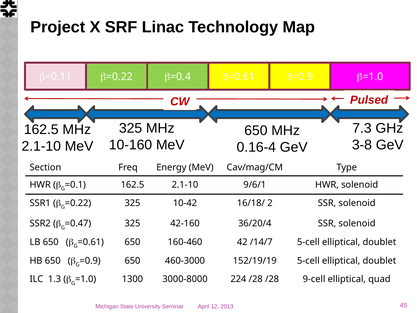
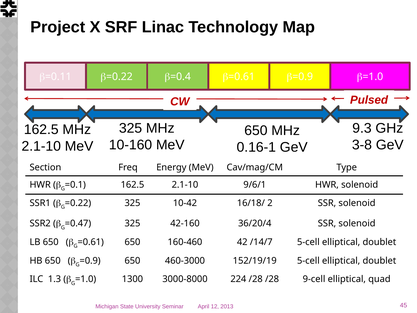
7.3: 7.3 -> 9.3 (362, 128)
0.16-4: 0.16-4 -> 0.16-1 (256, 147)
